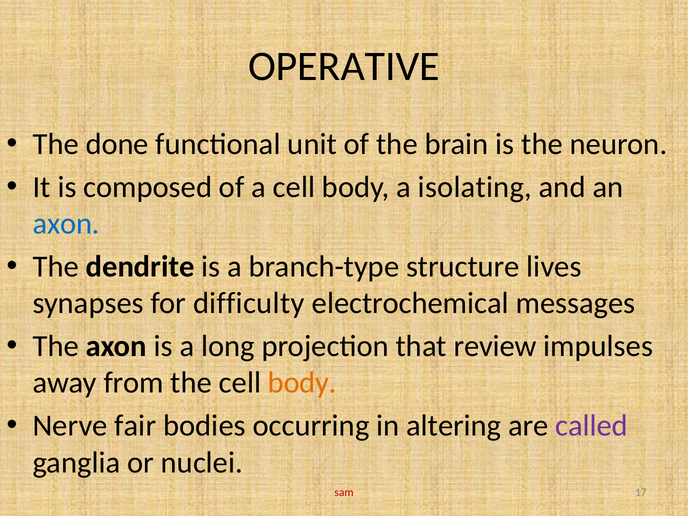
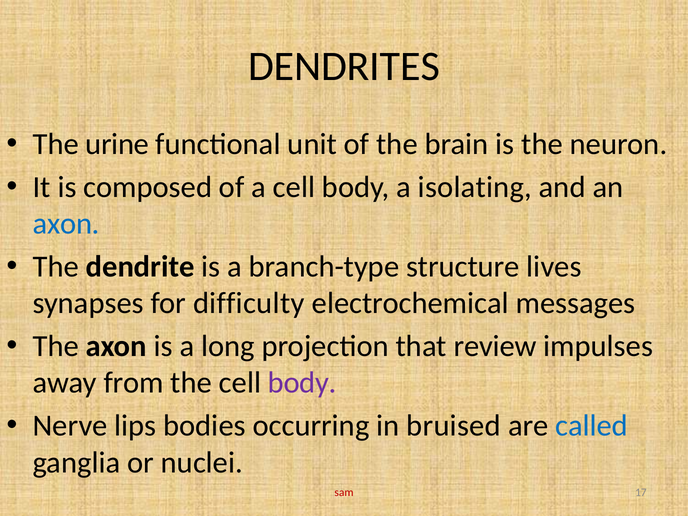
OPERATIVE: OPERATIVE -> DENDRITES (344, 67)
done: done -> urine (117, 144)
body colour: orange -> purple (302, 383)
fair: fair -> lips (135, 426)
altering: altering -> bruised (454, 426)
called colour: purple -> blue (592, 426)
